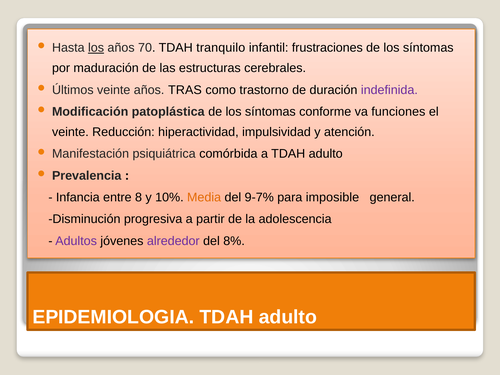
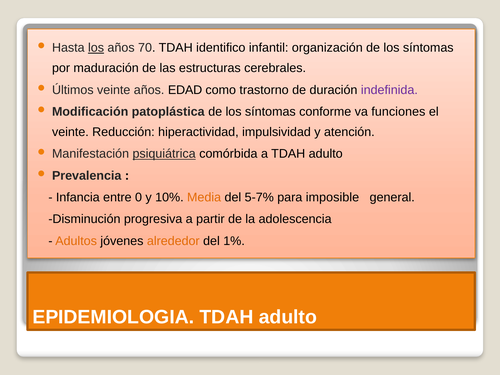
tranquilo: tranquilo -> identifico (221, 48)
frustraciones: frustraciones -> organización (327, 48)
TRAS: TRAS -> EDAD (185, 90)
psiquiátrica underline: none -> present (164, 154)
8: 8 -> 0 (139, 197)
9-7%: 9-7% -> 5-7% (259, 197)
Adultos colour: purple -> orange (76, 241)
alrededor colour: purple -> orange (173, 241)
8%: 8% -> 1% (234, 241)
